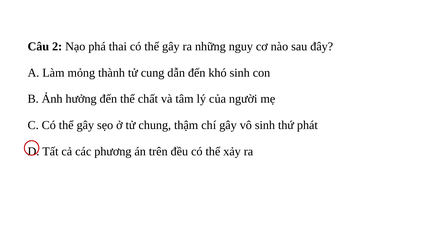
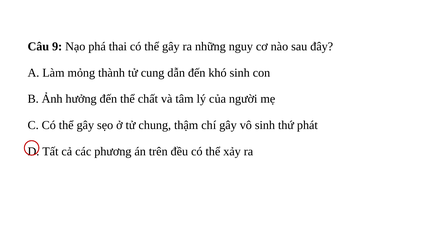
2: 2 -> 9 (57, 46)
